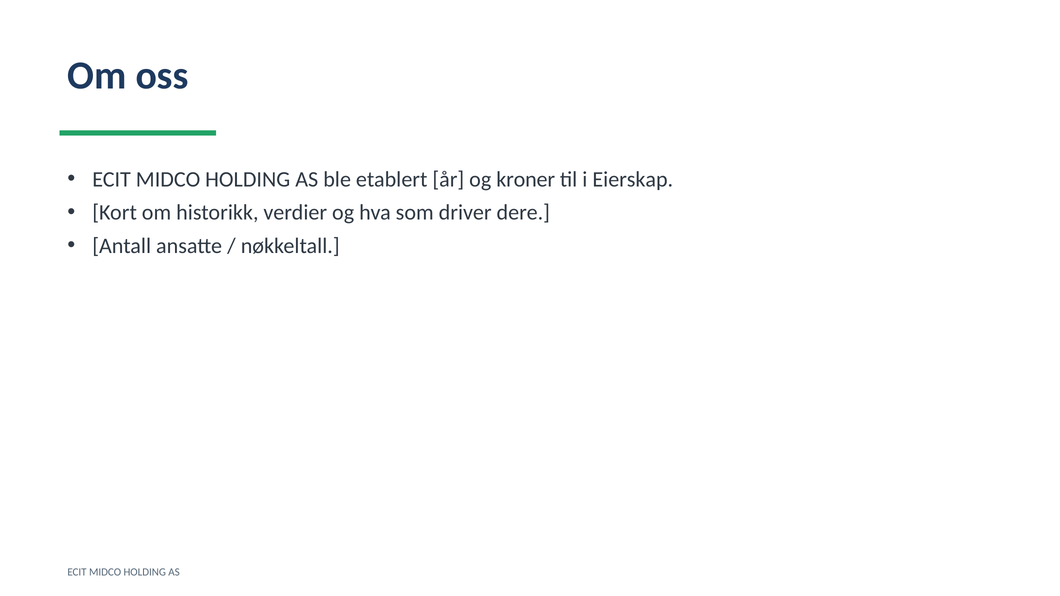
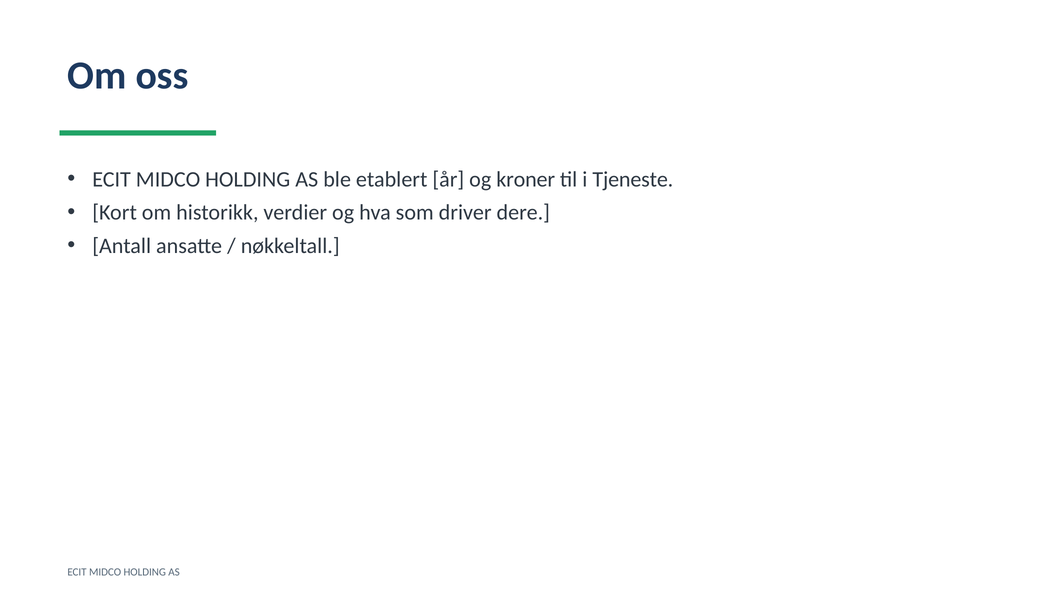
Eierskap: Eierskap -> Tjeneste (633, 180)
